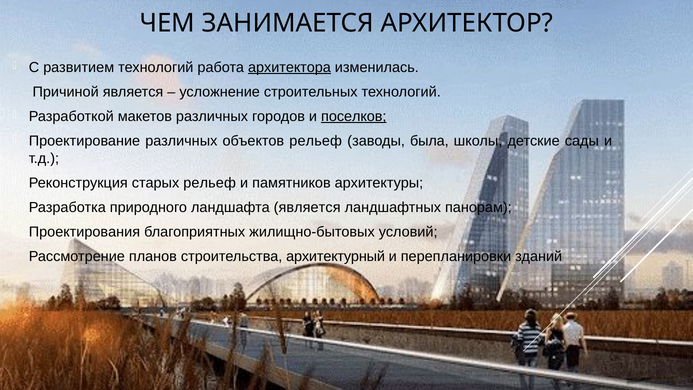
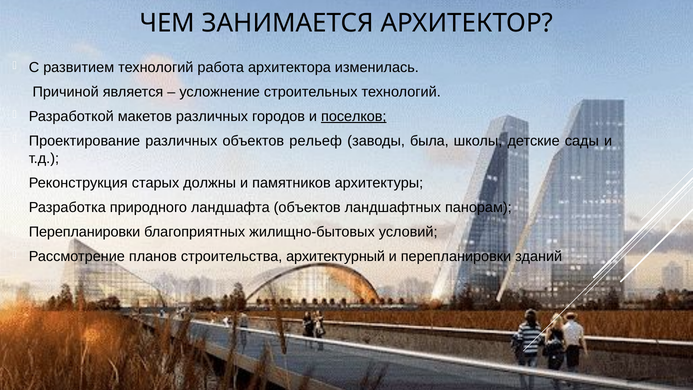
архитектора underline: present -> none (289, 67)
старых рельеф: рельеф -> должны (210, 183)
ландшафта является: является -> объектов (307, 207)
Проектирования: Проектирования -> Перепланировки (85, 232)
